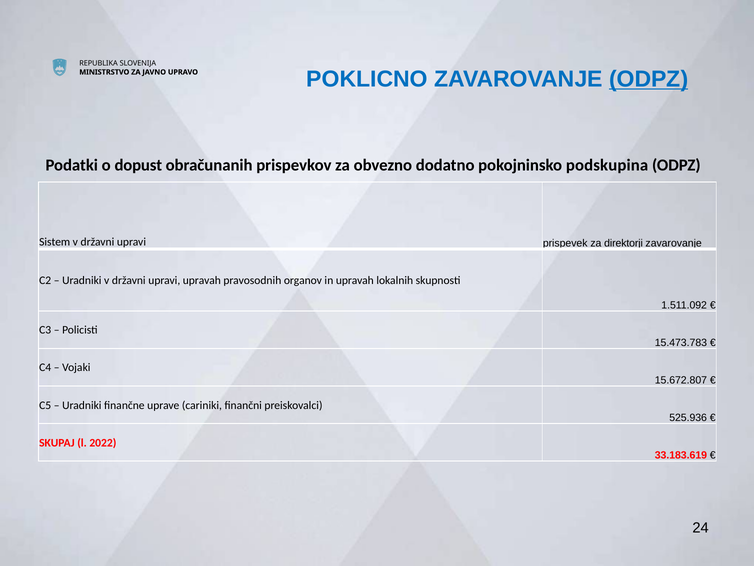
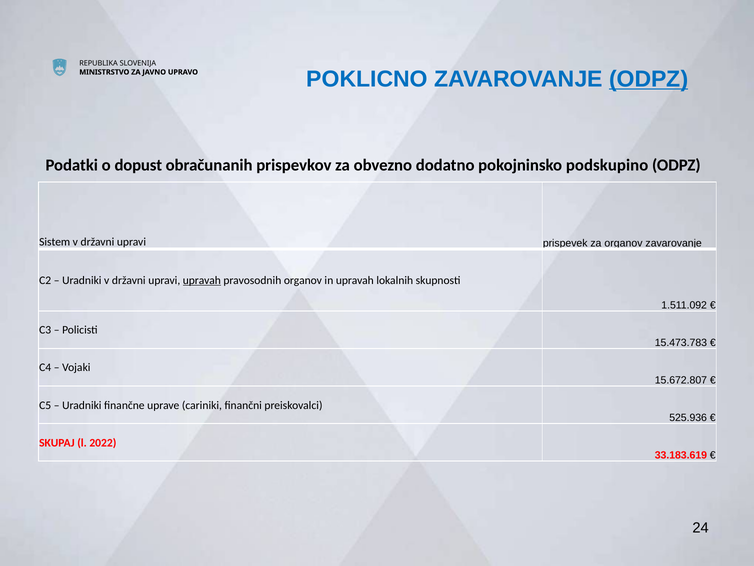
podskupina: podskupina -> podskupino (607, 165)
za direktorji: direktorji -> organov (623, 243)
upravah underline: none -> present (202, 280)
